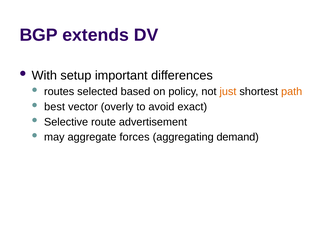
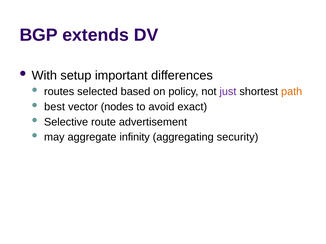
just colour: orange -> purple (228, 92)
overly: overly -> nodes (117, 107)
forces: forces -> infinity (135, 137)
demand: demand -> security (238, 137)
